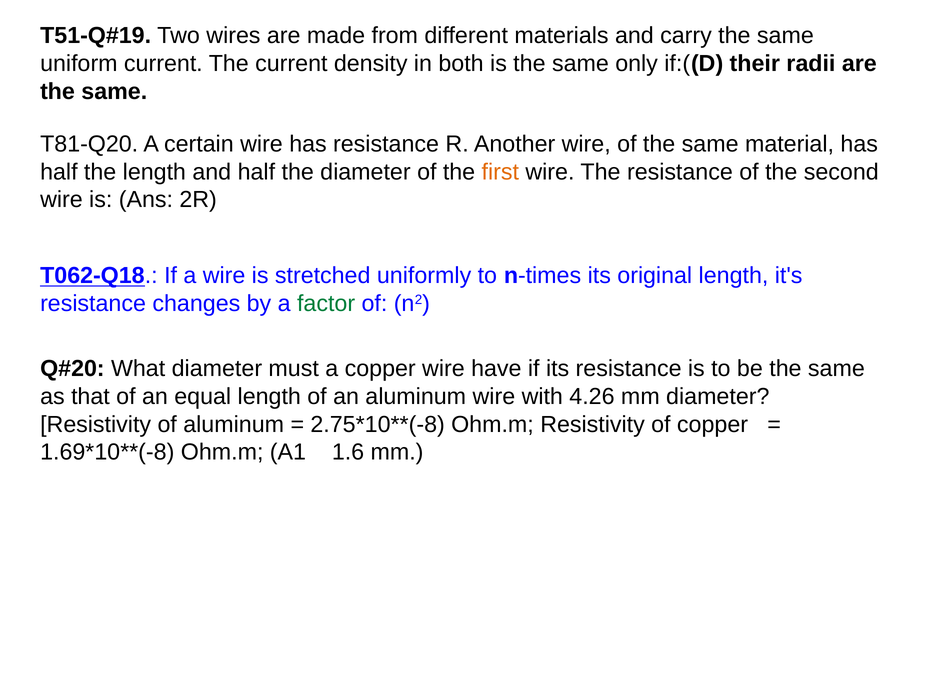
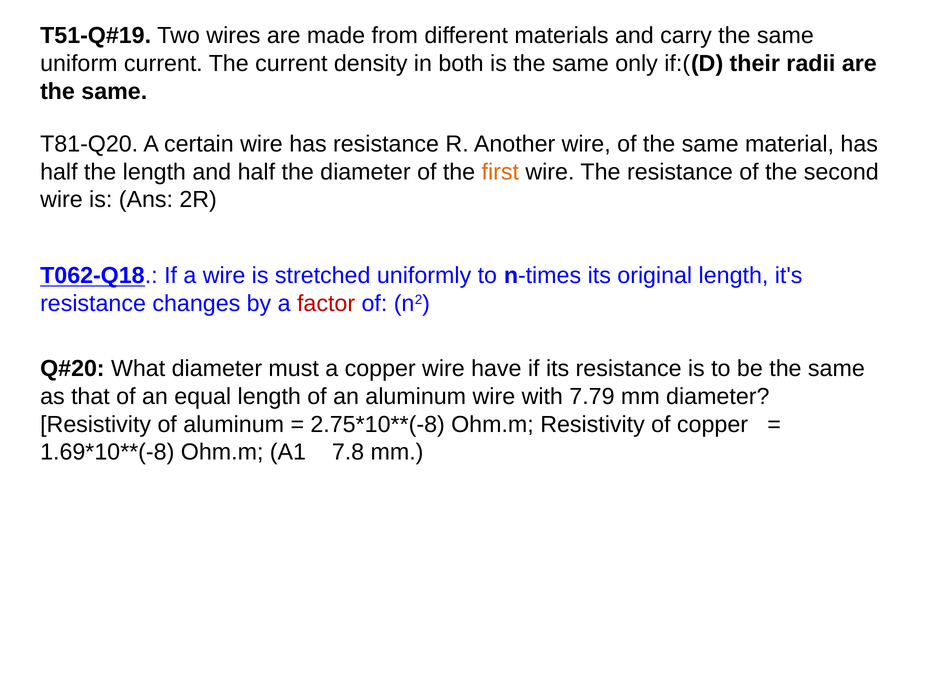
factor colour: green -> red (326, 304)
4.26: 4.26 -> 7.79 (592, 397)
1.6: 1.6 -> 7.8 (348, 453)
